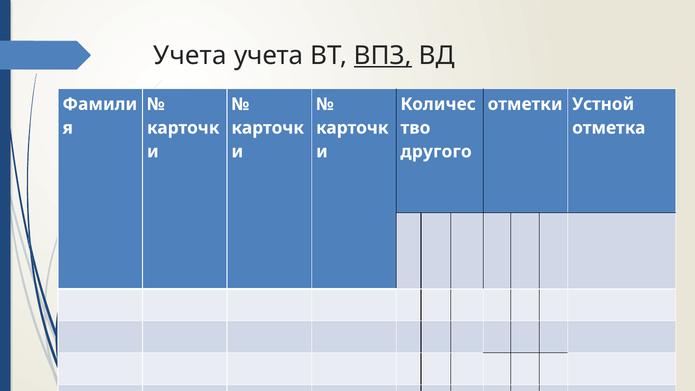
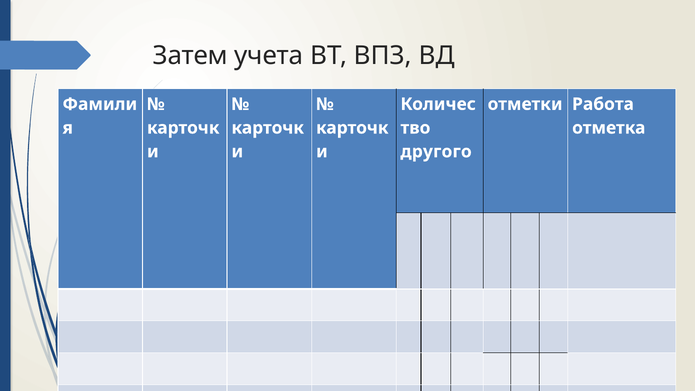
Учета: Учета -> Затем (190, 56)
ВПЗ underline: present -> none (383, 56)
Устной: Устной -> Работа (603, 104)
